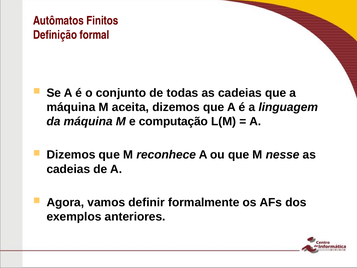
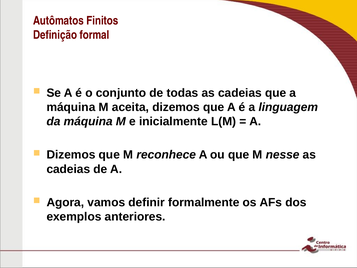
computação: computação -> inicialmente (173, 121)
